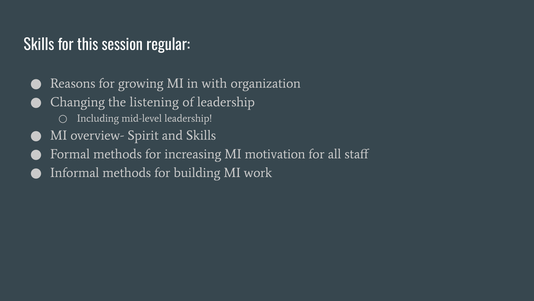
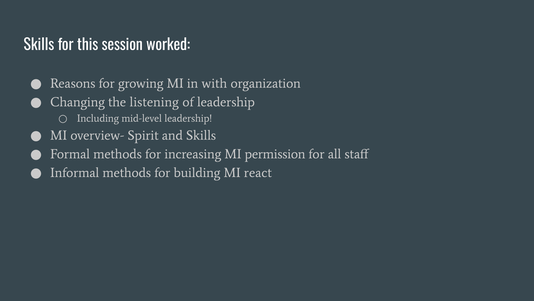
regular: regular -> worked (168, 45)
motivation: motivation -> permission (275, 154)
work: work -> react (258, 172)
